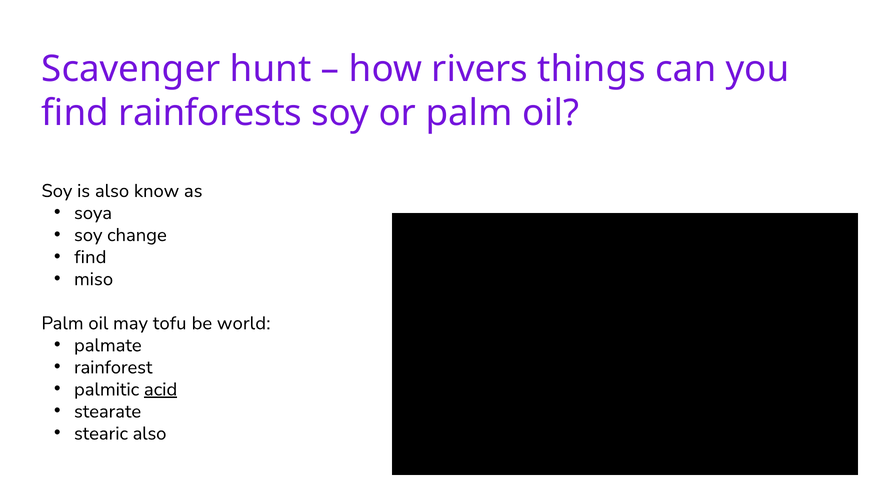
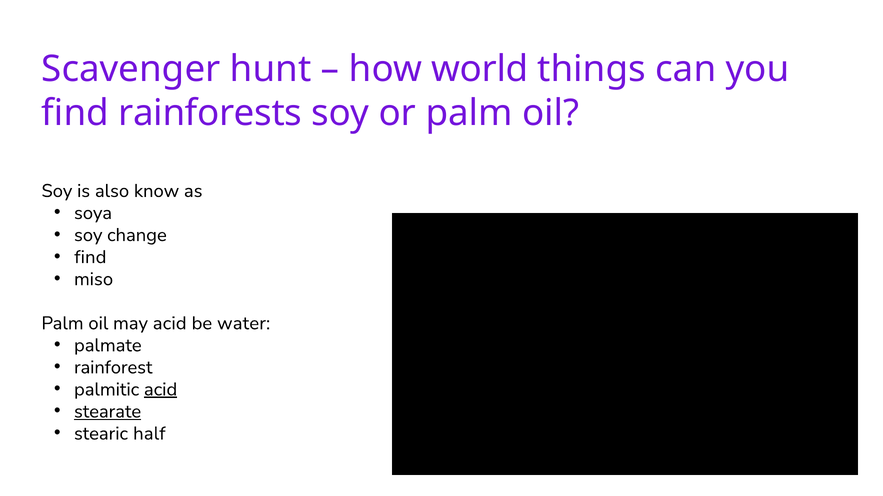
rivers: rivers -> world (480, 69)
may tofu: tofu -> acid (170, 324)
world: world -> water (244, 324)
stearate underline: none -> present (108, 412)
stearic also: also -> half (149, 434)
